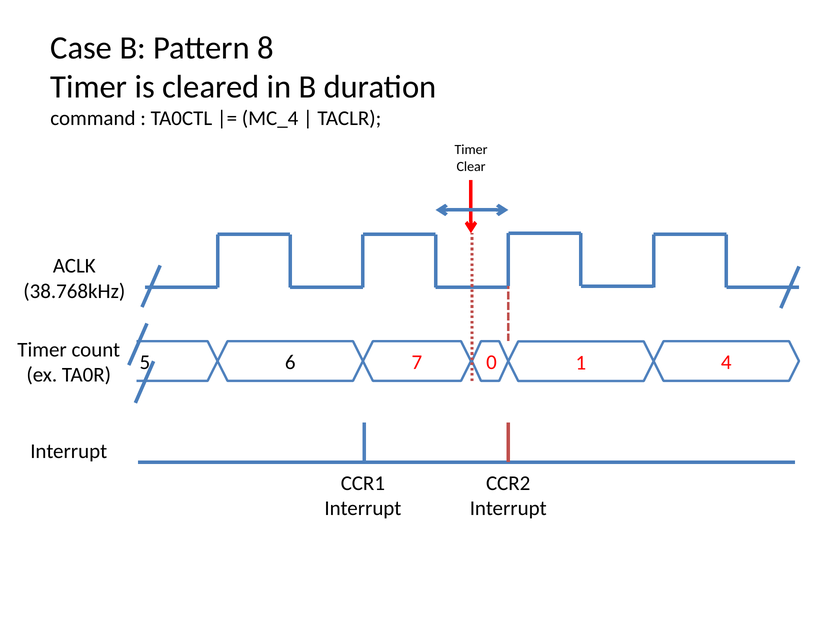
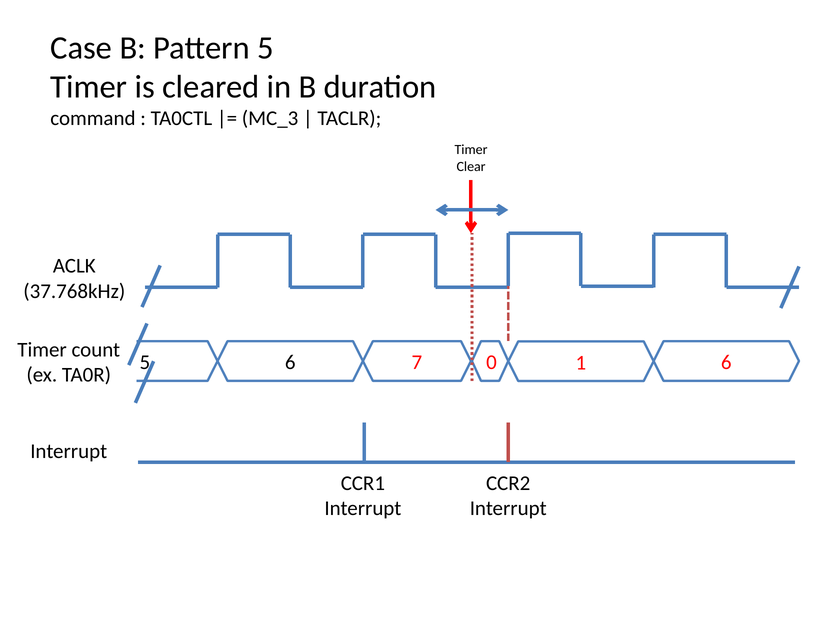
Pattern 8: 8 -> 5 (265, 48)
MC_4: MC_4 -> MC_3 (270, 118)
38.768kHz: 38.768kHz -> 37.768kHz (74, 291)
0 4: 4 -> 6 (726, 362)
